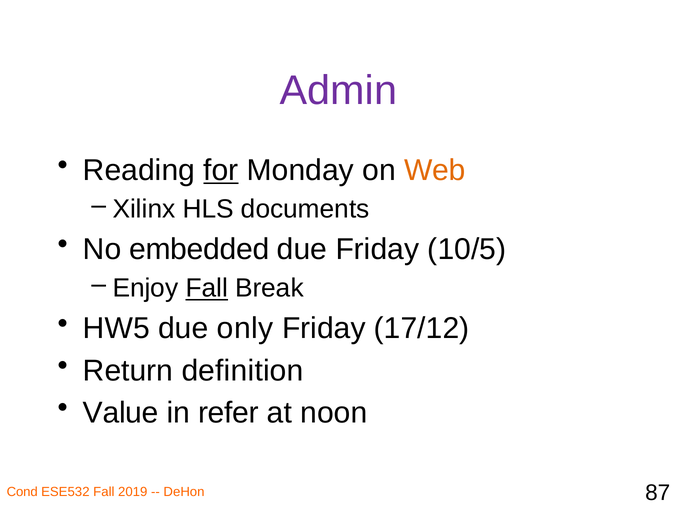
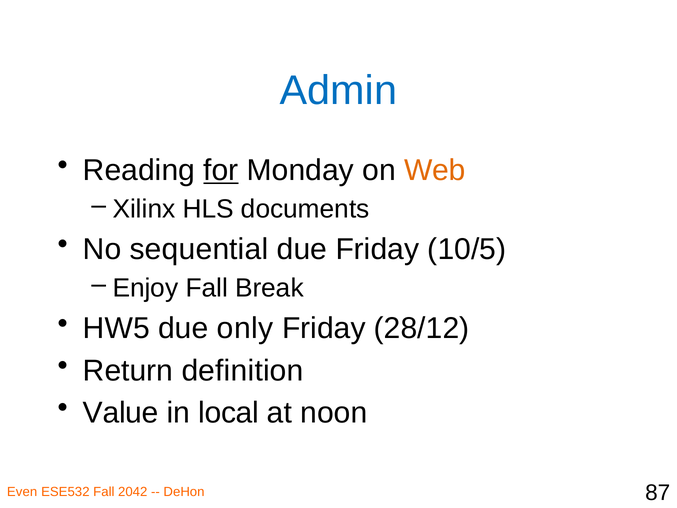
Admin colour: purple -> blue (338, 90)
embedded: embedded -> sequential (199, 249)
Fall underline: present -> none (207, 288)
17/12: 17/12 -> 28/12 (422, 328)
refer: refer -> local (229, 413)
Cond: Cond -> Even (22, 492)
2019: 2019 -> 2042 (133, 492)
